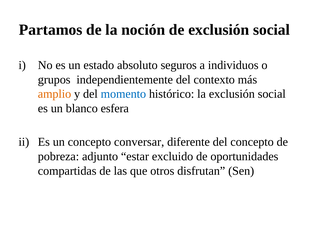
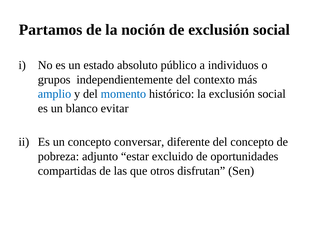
seguros: seguros -> público (179, 65)
amplio colour: orange -> blue (54, 94)
esfera: esfera -> evitar (115, 108)
